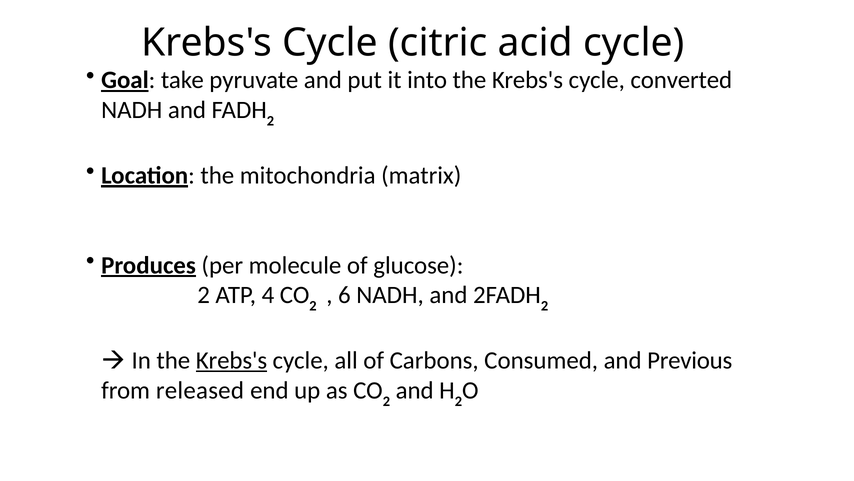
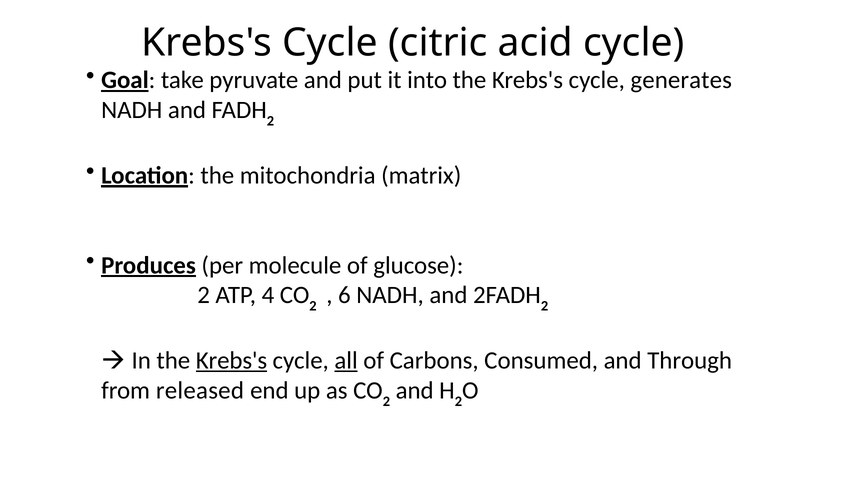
converted: converted -> generates (681, 80)
all underline: none -> present (346, 360)
Previous: Previous -> Through (690, 360)
